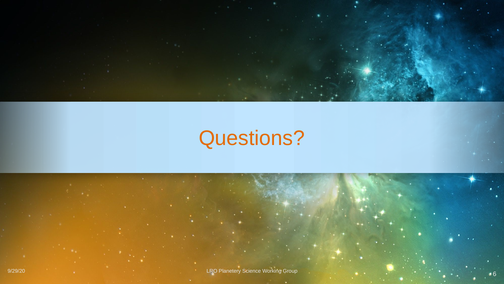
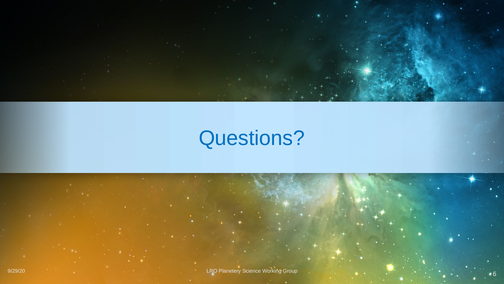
Questions colour: orange -> blue (252, 138)
